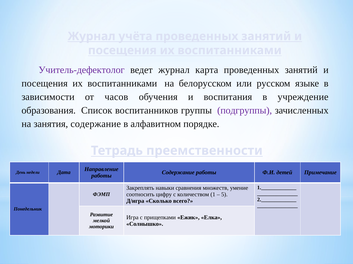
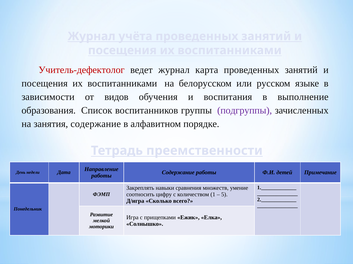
Учитель-дефектолог colour: purple -> red (82, 70)
часов: часов -> видов (116, 97)
учреждение: учреждение -> выполнение (303, 97)
